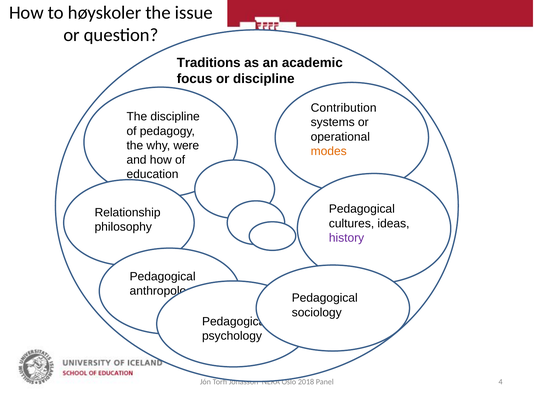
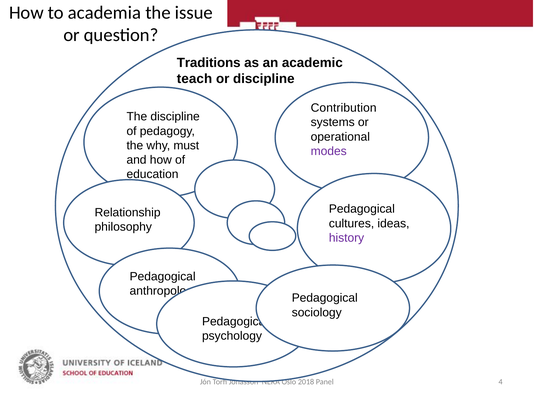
høyskoler: høyskoler -> academia (105, 13)
focus: focus -> teach (194, 79)
were: were -> must (186, 145)
modes colour: orange -> purple (329, 151)
